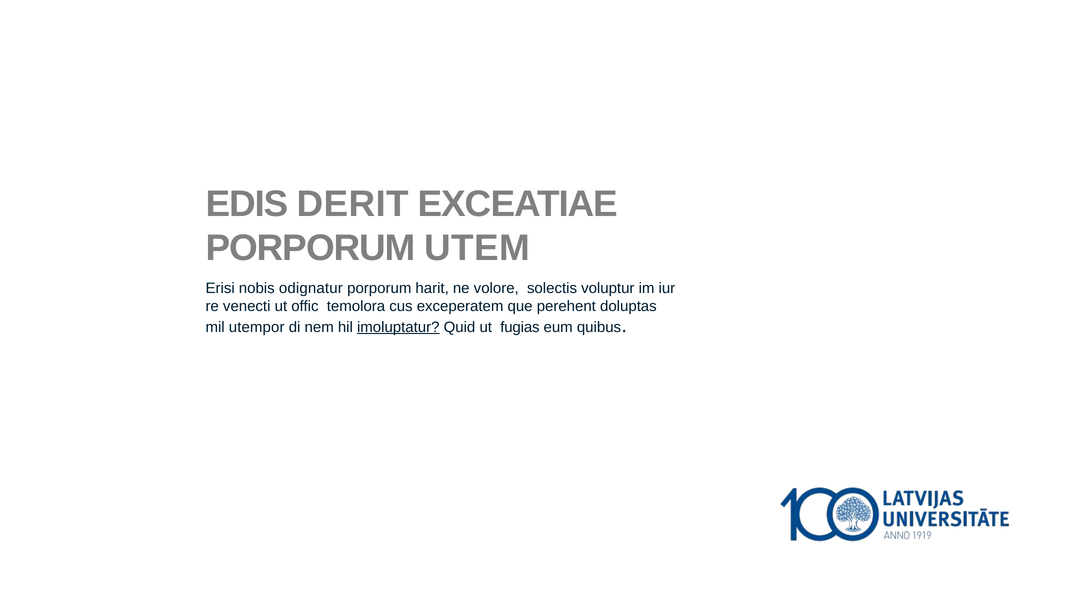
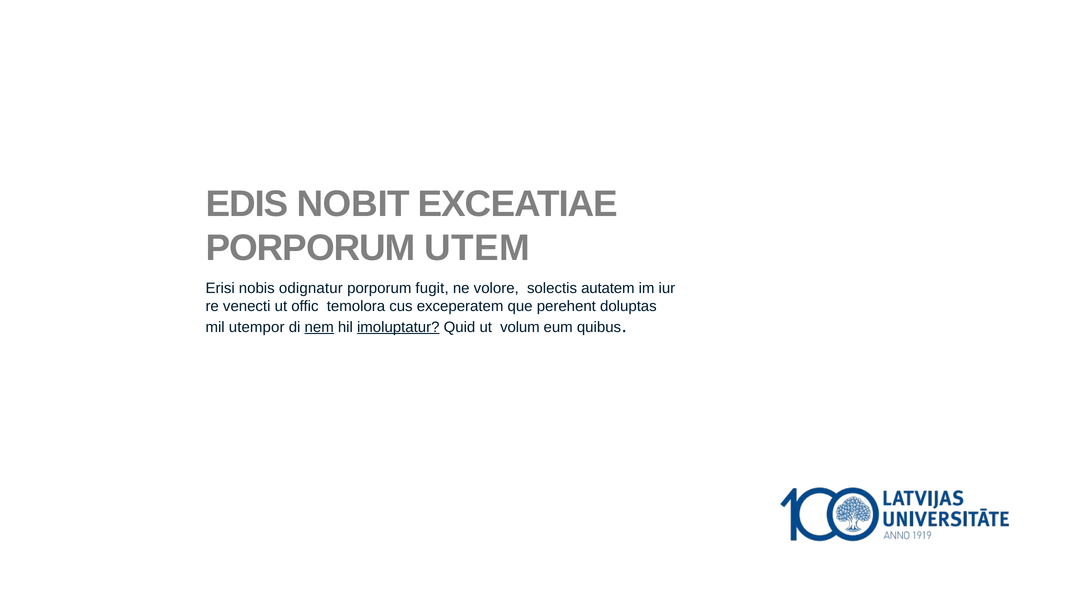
DERIT: DERIT -> NOBIT (353, 204)
harit: harit -> fugit (432, 288)
voluptur: voluptur -> autatem (608, 288)
nem underline: none -> present (319, 327)
fugias: fugias -> volum (520, 327)
